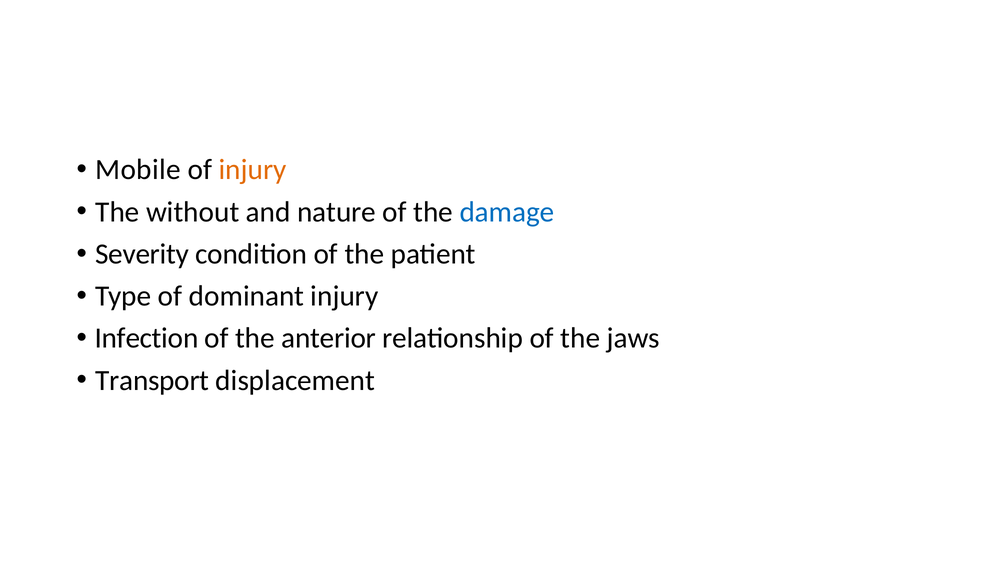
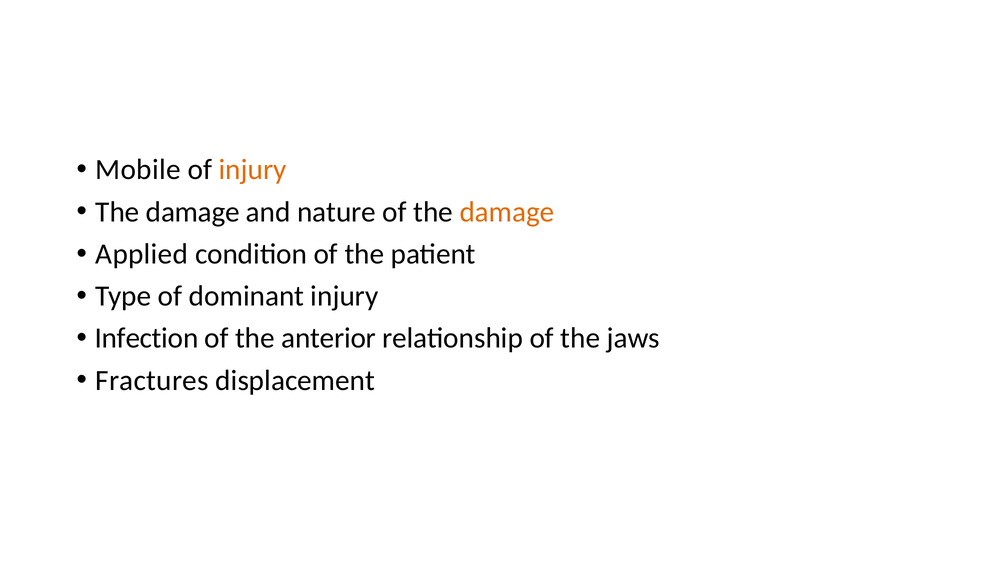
without: without -> damage (193, 212)
damage colour: blue -> orange (507, 212)
Severity: Severity -> Applied (142, 254)
Transport: Transport -> Fractures (152, 380)
